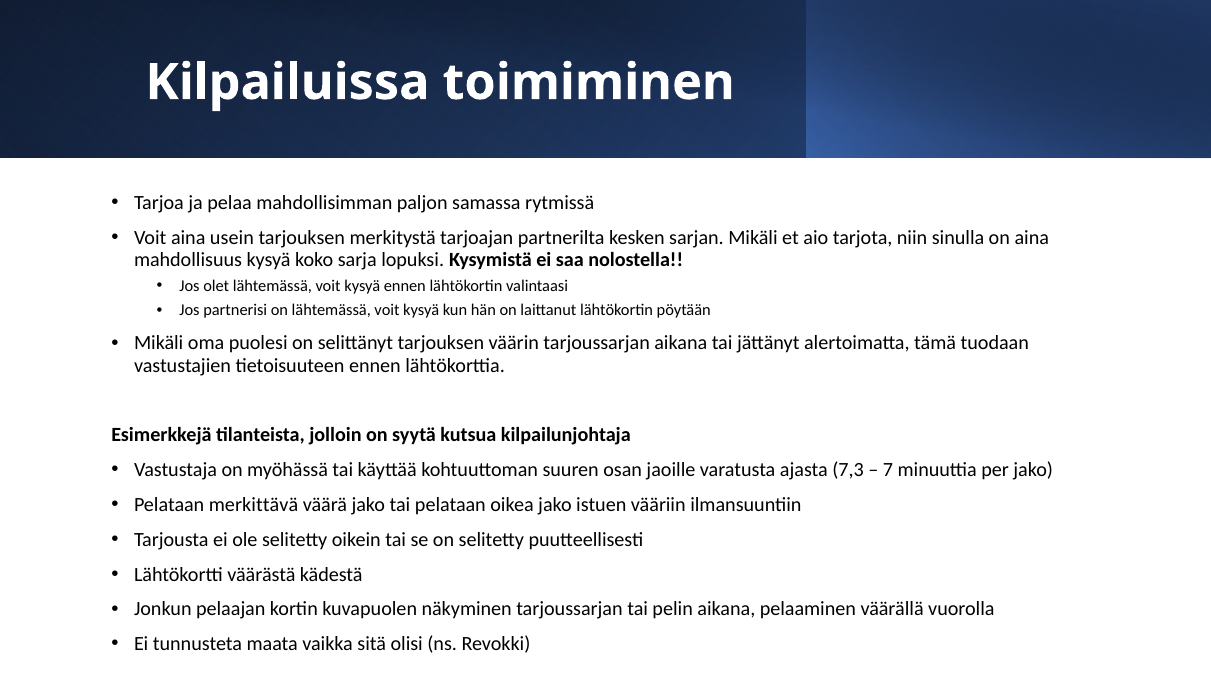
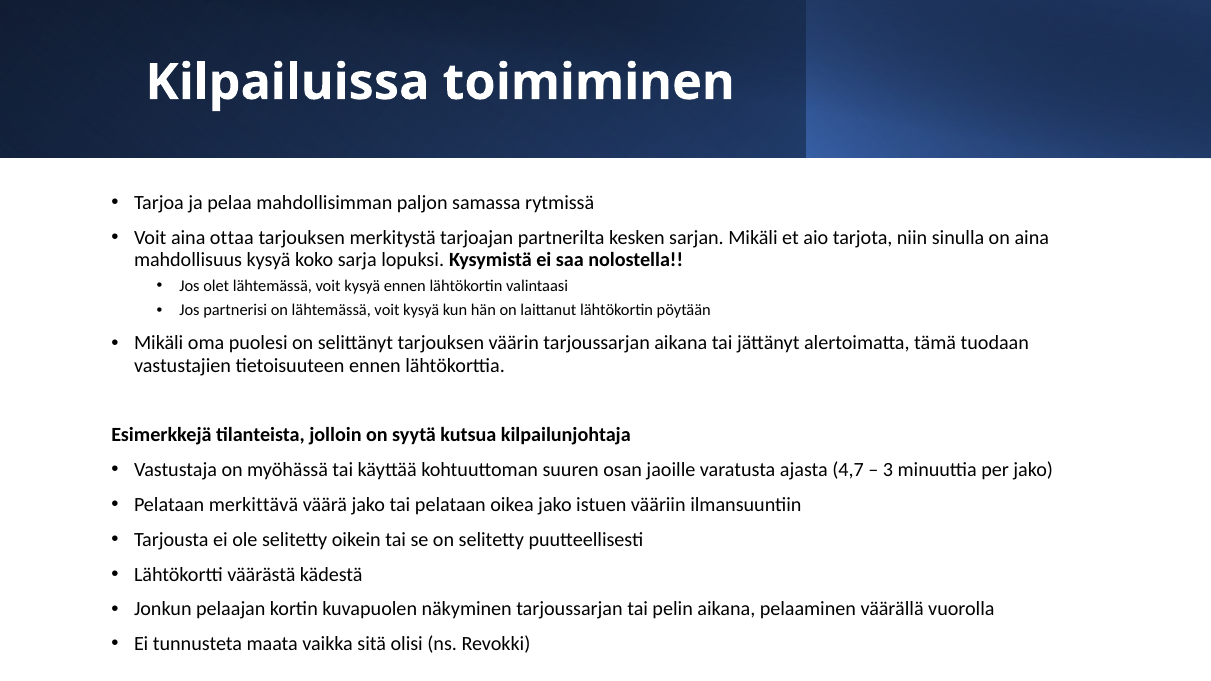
usein: usein -> ottaa (232, 238)
7,3: 7,3 -> 4,7 (848, 470)
7: 7 -> 3 (888, 470)
